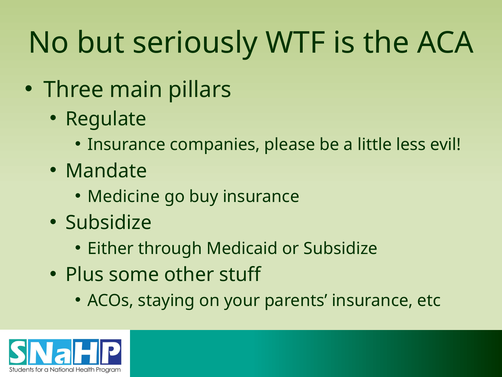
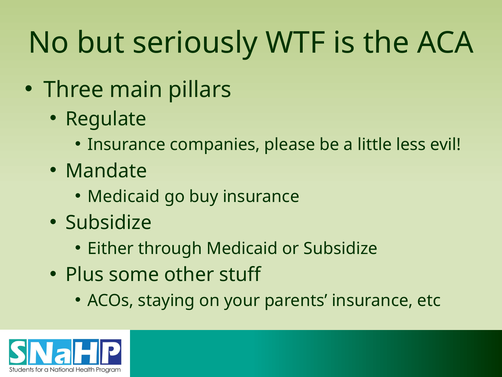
Medicine: Medicine -> Medicaid (124, 196)
